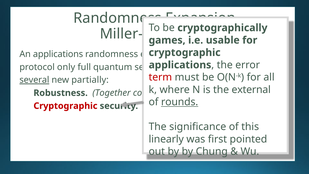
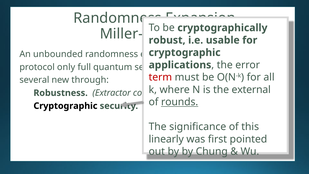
games: games -> robust (167, 40)
An applications: applications -> unbounded (58, 54)
several underline: present -> none (34, 80)
partially: partially -> through (90, 80)
Together: Together -> Extractor (112, 93)
Cryptographic colour: red -> black (65, 106)
